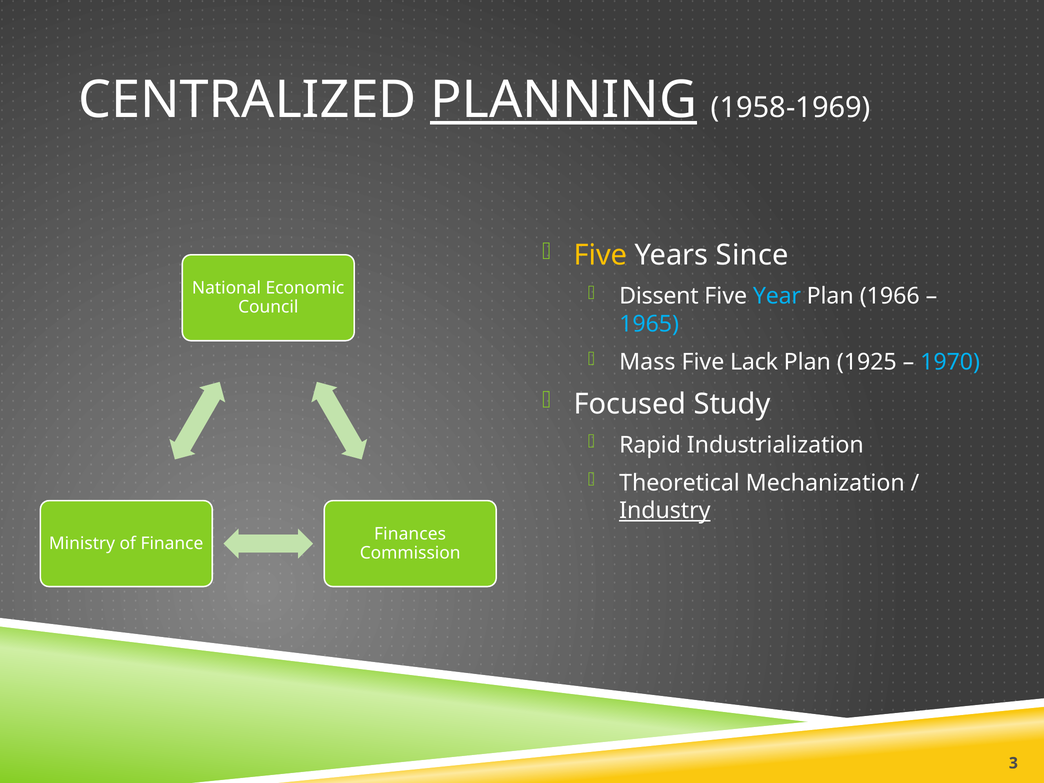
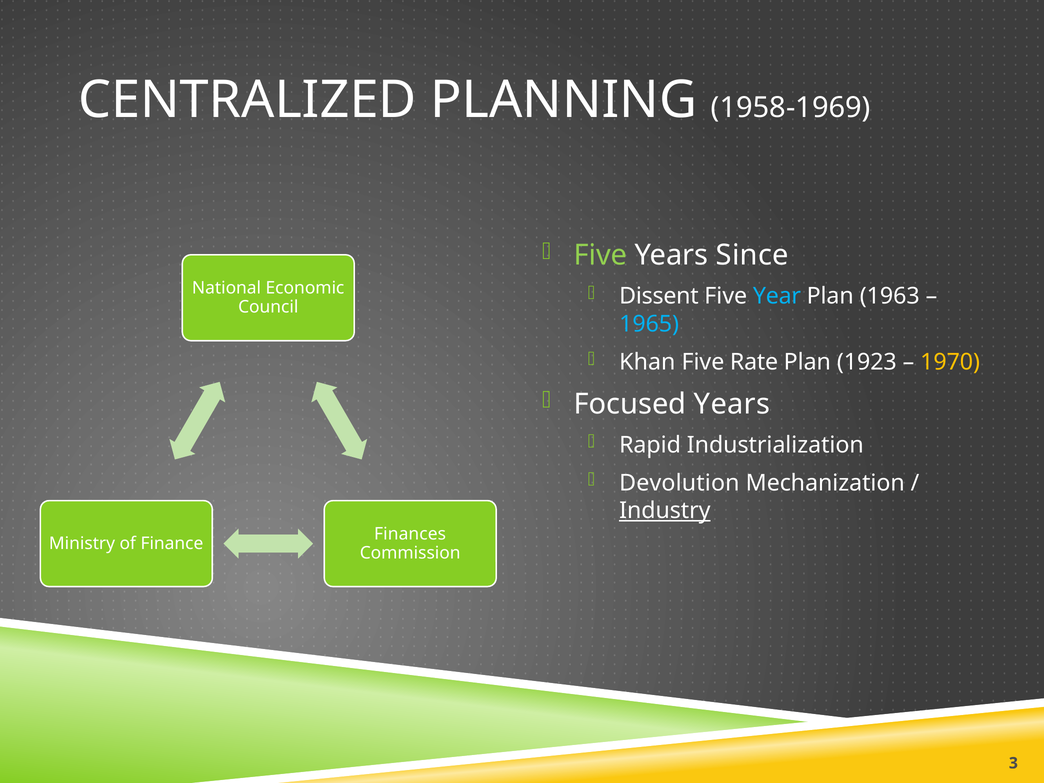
PLANNING underline: present -> none (564, 100)
Five colour: yellow -> light green (600, 255)
1966: 1966 -> 1963 (890, 296)
Mass: Mass -> Khan (647, 362)
Lack: Lack -> Rate (754, 362)
1925: 1925 -> 1923 (867, 362)
1970 colour: light blue -> yellow (950, 362)
Focused Study: Study -> Years (732, 404)
Theoretical: Theoretical -> Devolution (679, 483)
